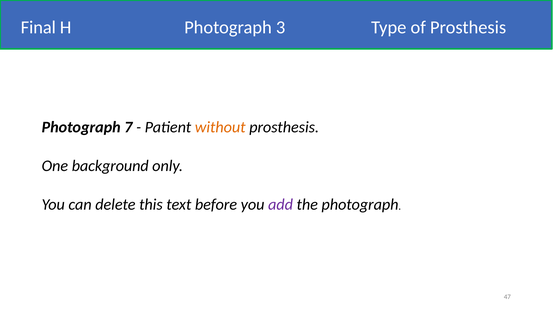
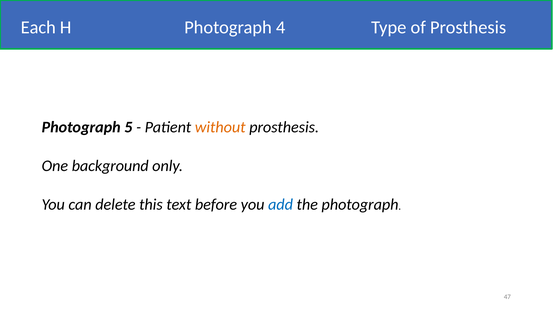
Final: Final -> Each (38, 27)
3: 3 -> 4 (281, 27)
7: 7 -> 5 (128, 127)
add colour: purple -> blue (281, 205)
